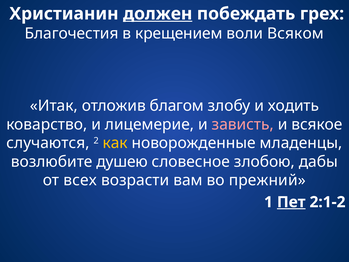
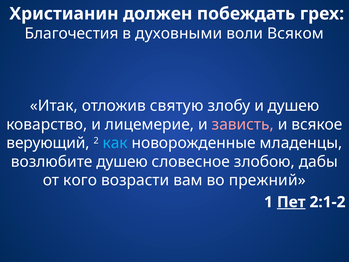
должен underline: present -> none (158, 14)
крещением: крещением -> духовными (179, 33)
благом: благом -> святую (177, 106)
и ходить: ходить -> душею (293, 106)
случаются: случаются -> верующий (48, 143)
как colour: yellow -> light blue (115, 143)
всех: всех -> кого (80, 180)
